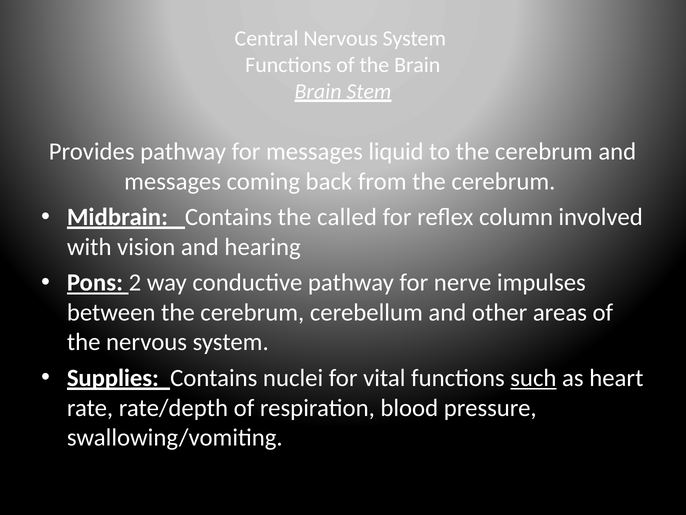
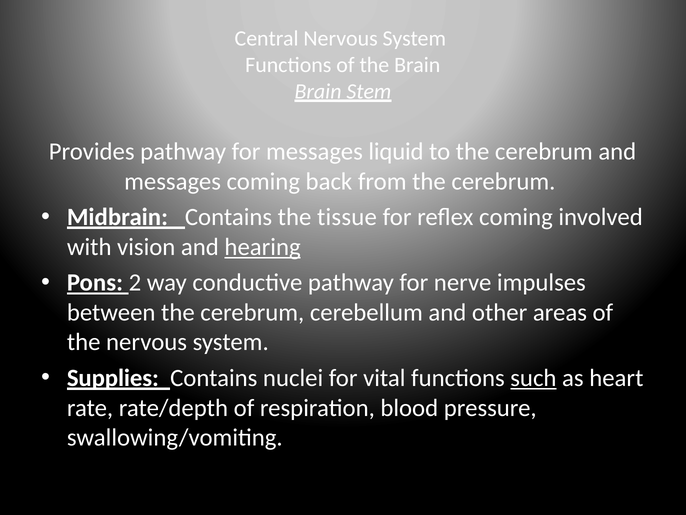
called: called -> tissue (347, 217)
reflex column: column -> coming (516, 217)
hearing underline: none -> present (263, 247)
